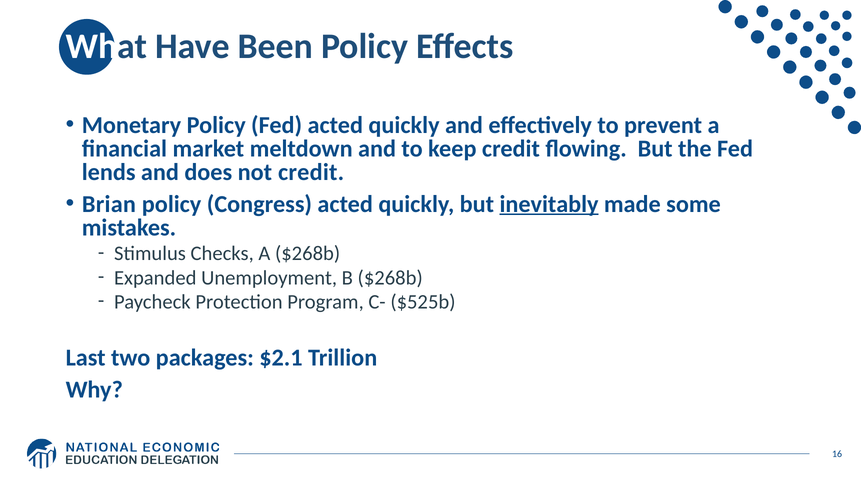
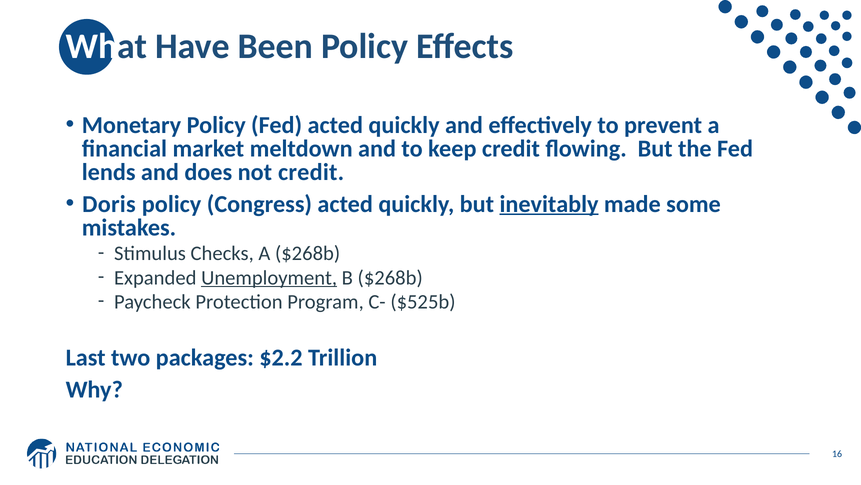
Brian: Brian -> Doris (109, 204)
Unemployment underline: none -> present (269, 277)
$2.1: $2.1 -> $2.2 (281, 357)
